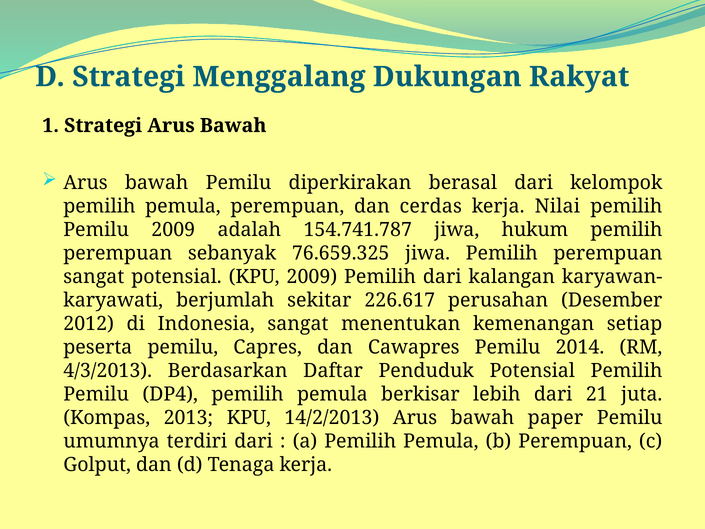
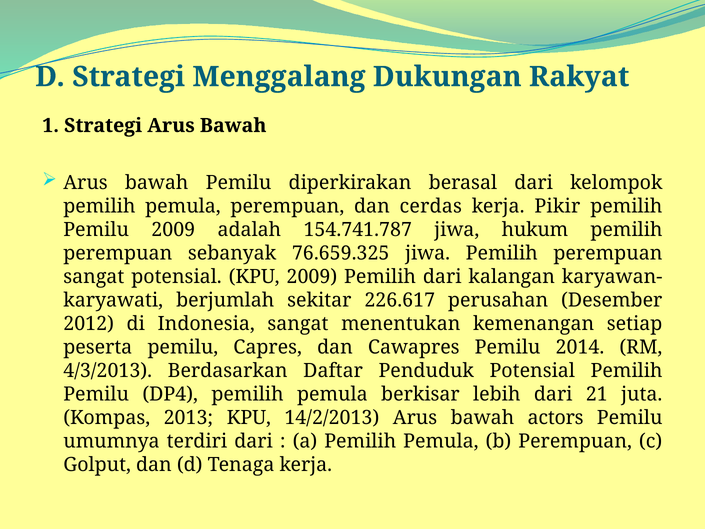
Nilai: Nilai -> Pikir (557, 206)
paper: paper -> actors (556, 418)
